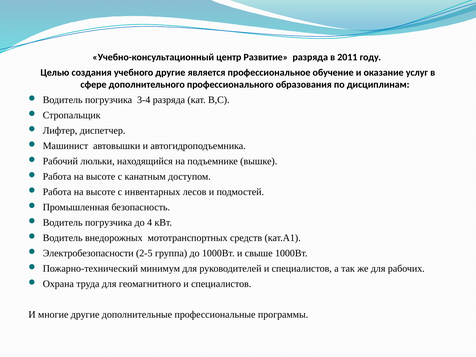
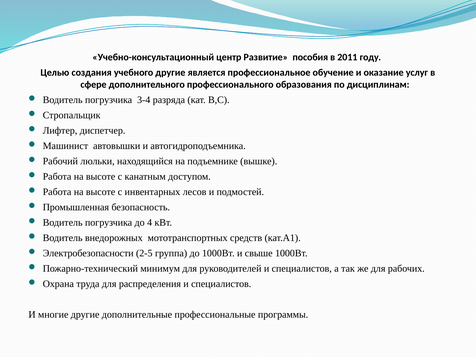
Развитие разряда: разряда -> пособия (310, 57)
геомагнитного: геомагнитного -> распределения (150, 284)
